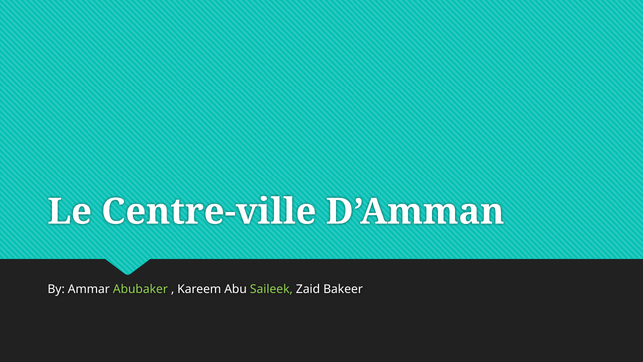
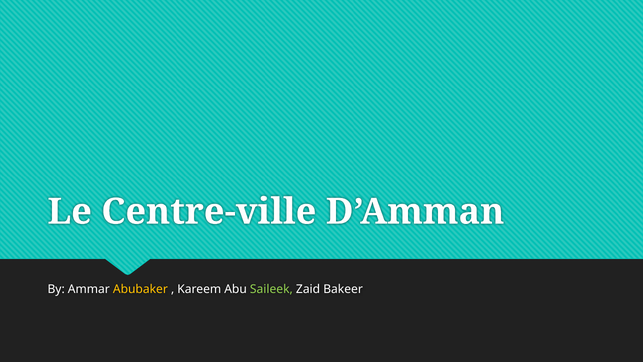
Abubaker colour: light green -> yellow (140, 289)
